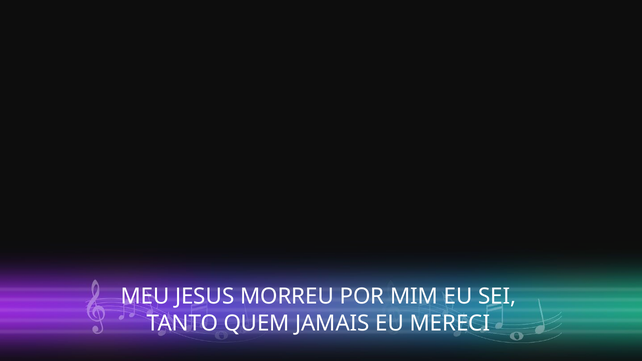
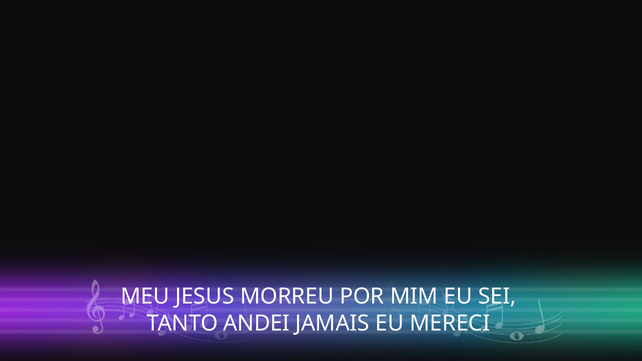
QUEM: QUEM -> ANDEI (257, 323)
